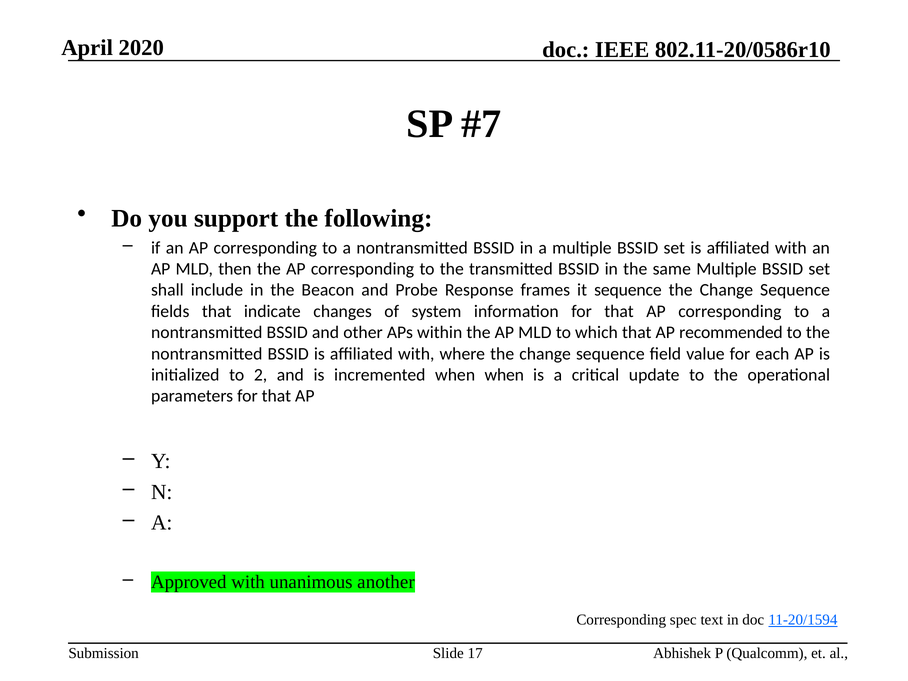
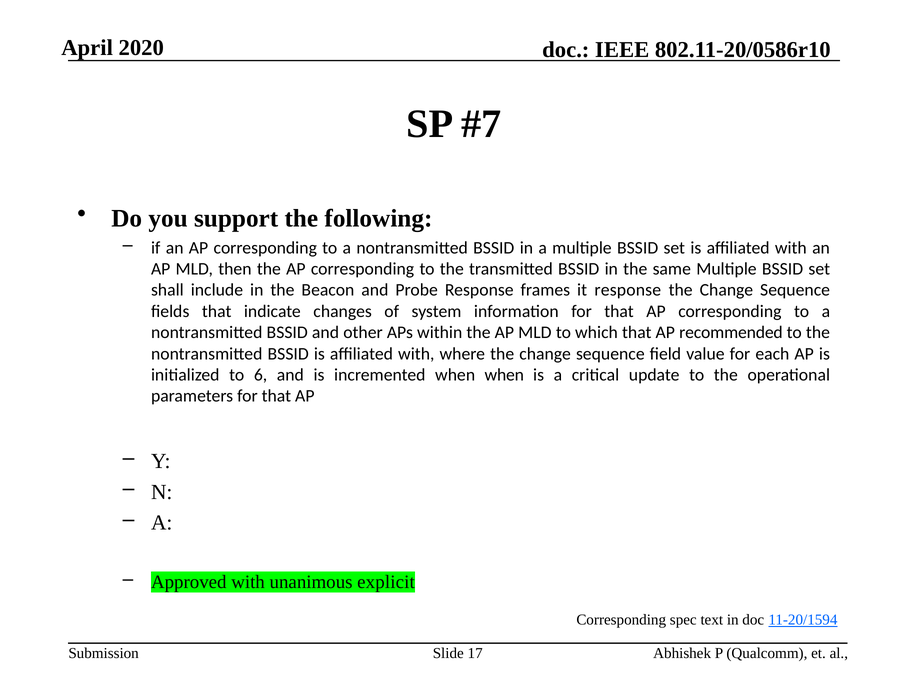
it sequence: sequence -> response (628, 290)
2: 2 -> 6 (261, 375)
another: another -> explicit (386, 582)
